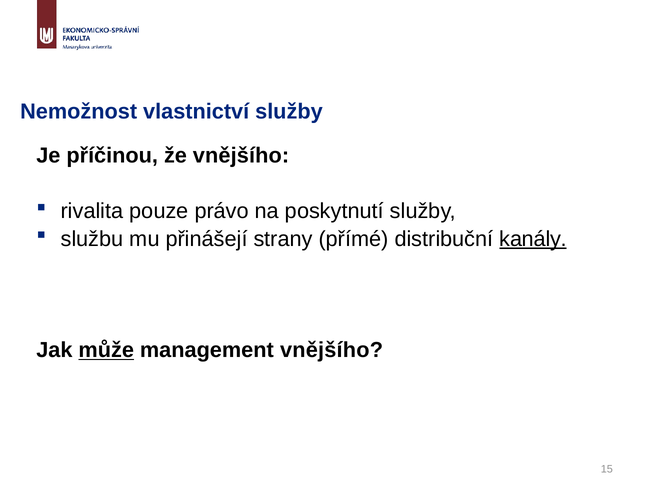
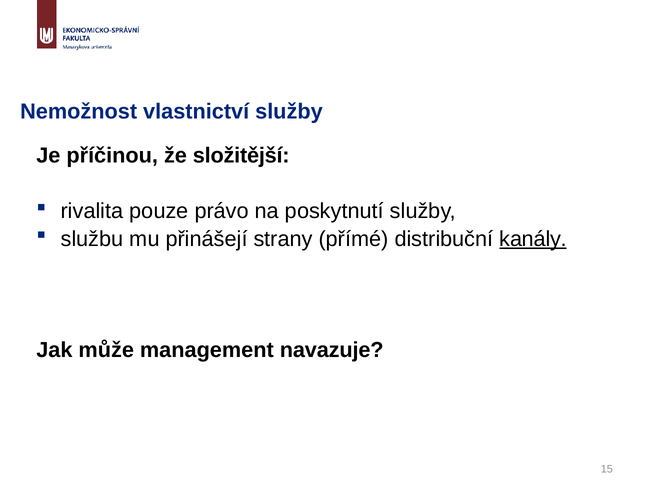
že vnějšího: vnějšího -> složitější (241, 155)
může underline: present -> none (106, 350)
management vnějšího: vnějšího -> navazuje (332, 350)
